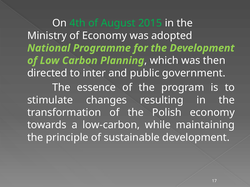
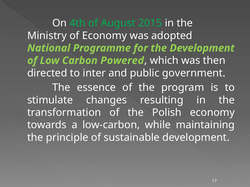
Planning: Planning -> Powered (122, 61)
